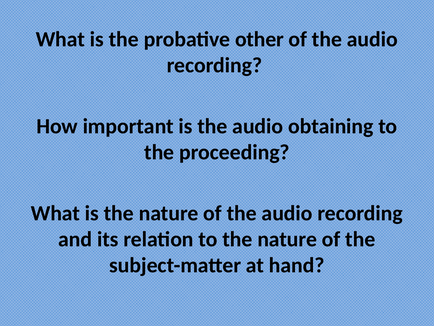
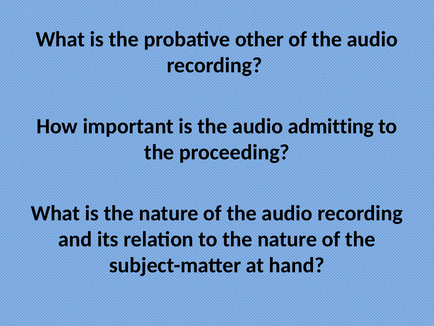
obtaining: obtaining -> admitting (331, 126)
